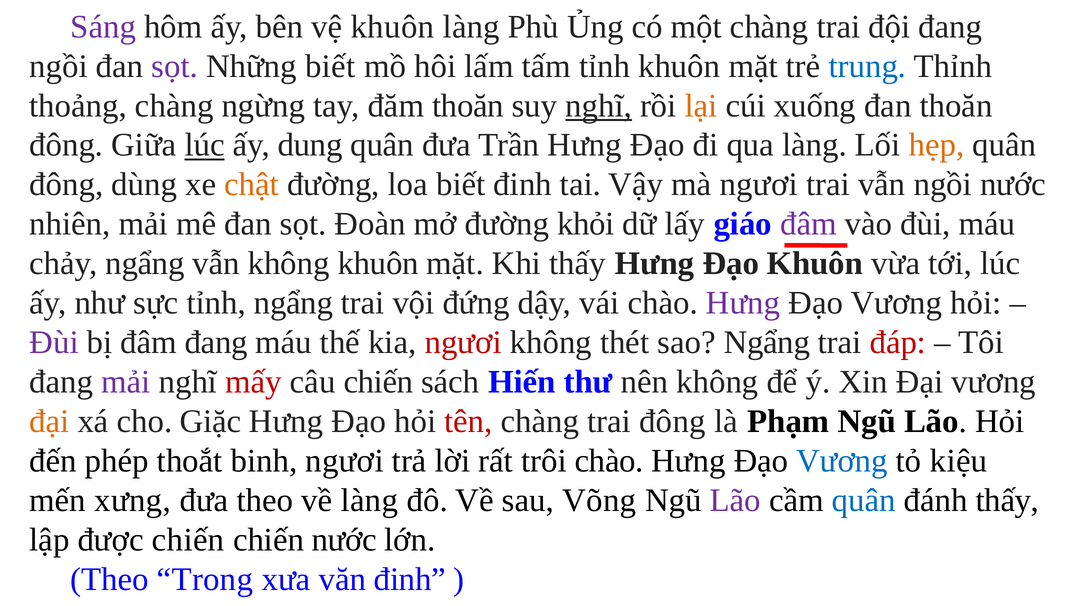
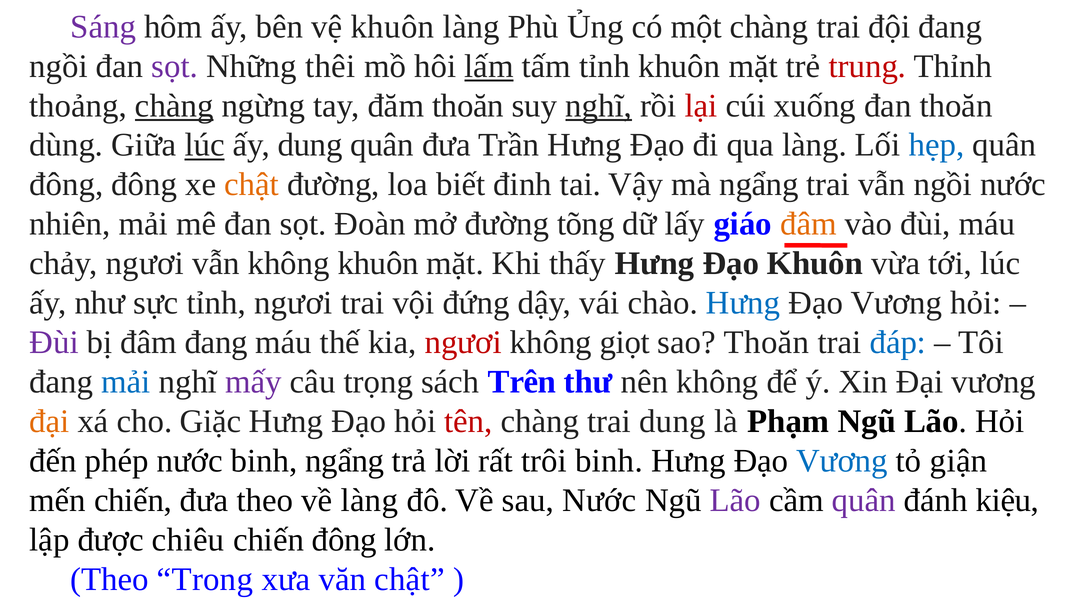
Những biết: biết -> thêi (330, 66)
lấm underline: none -> present (489, 66)
trung colour: blue -> red (867, 66)
chàng underline: none -> present (174, 106)
lại colour: orange -> red (701, 106)
đông: đông -> dùng (66, 145)
hẹp colour: orange -> blue (936, 145)
đông dùng: dùng -> đông (144, 185)
mà ngươi: ngươi -> ngẩng (759, 185)
khỏi: khỏi -> tõng (586, 224)
đâm colour: purple -> orange (808, 224)
chảy ngẩng: ngẩng -> ngươi (145, 264)
tỉnh ngẩng: ngẩng -> ngươi (293, 303)
Hưng colour: purple -> blue (743, 303)
thét: thét -> giọt (625, 342)
sao Ngẩng: Ngẩng -> Thoăn (767, 342)
đáp colour: red -> blue (898, 342)
mải colour: purple -> blue (126, 382)
mấy colour: red -> purple (254, 382)
câu chiến: chiến -> trọng (378, 382)
Hiến: Hiến -> Trên (522, 382)
trai đông: đông -> dung (673, 421)
phép thoắt: thoắt -> nước (190, 461)
binh ngươi: ngươi -> ngẩng (345, 461)
trôi chào: chào -> binh (609, 461)
kiệu: kiệu -> giận (959, 461)
mến xưng: xưng -> chiến (133, 500)
sau Võng: Võng -> Nước (599, 500)
quân colour: blue -> purple (864, 500)
đánh thấy: thấy -> kiệu (1007, 500)
được chiến: chiến -> chiêu (188, 540)
chiến nước: nước -> đông (344, 540)
văn đinh: đinh -> chật (410, 579)
